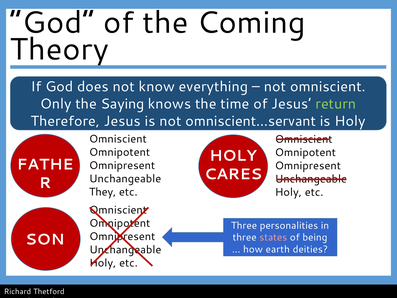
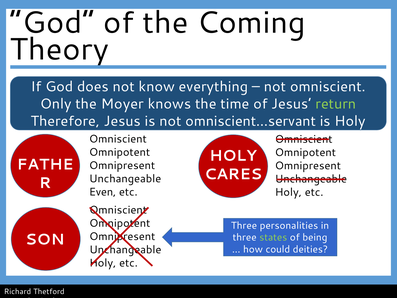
Saying: Saying -> Moyer (122, 104)
They: They -> Even (103, 192)
states colour: pink -> light green (273, 237)
earth: earth -> could (278, 249)
